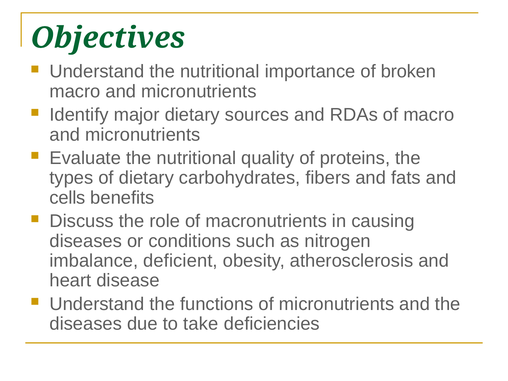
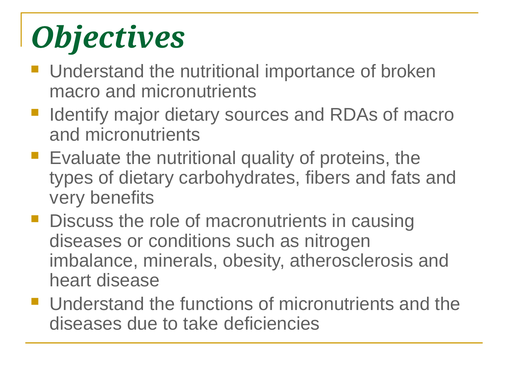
cells: cells -> very (67, 198)
deficient: deficient -> minerals (181, 261)
